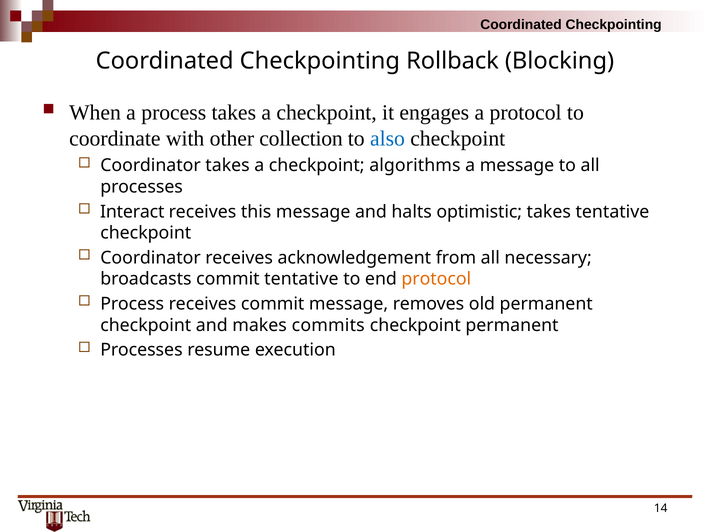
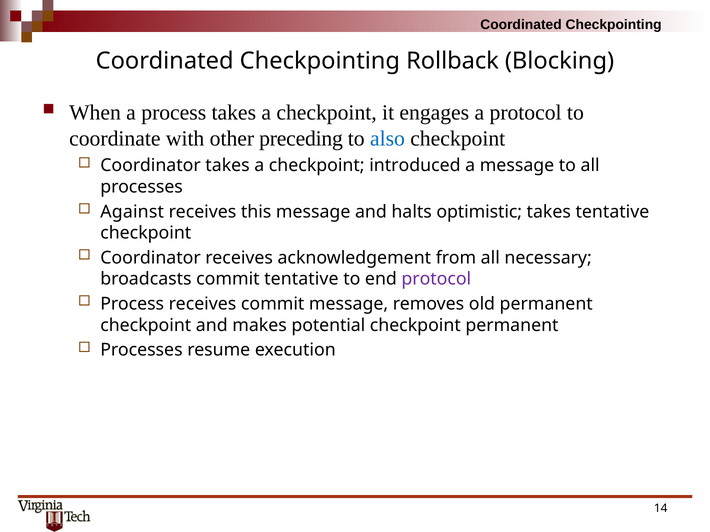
collection: collection -> preceding (301, 139)
algorithms: algorithms -> introduced (415, 166)
Interact: Interact -> Against (132, 212)
protocol colour: orange -> purple (436, 279)
commits: commits -> potential (328, 325)
